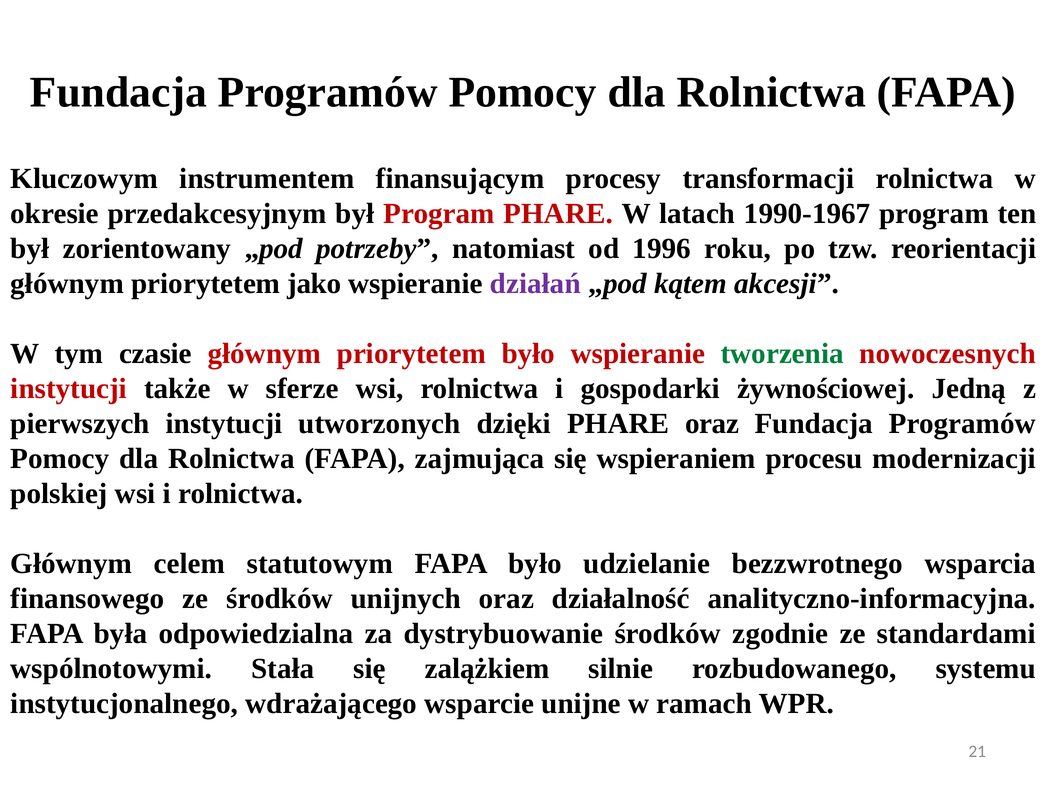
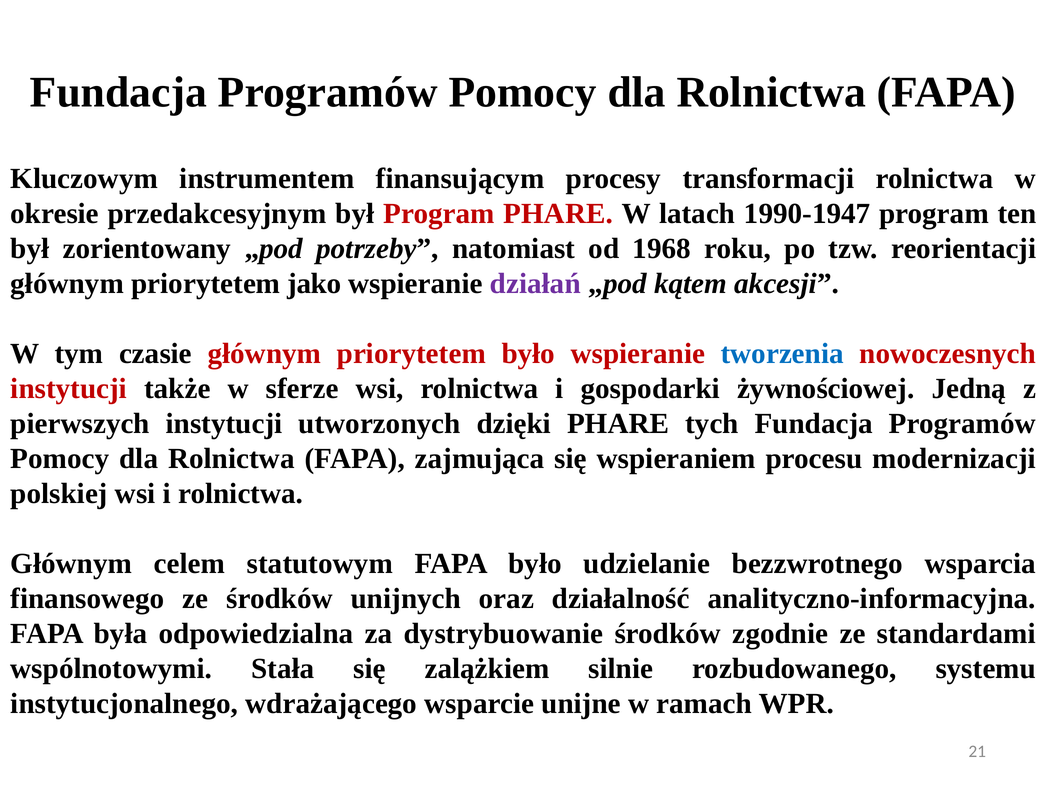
1990-1967: 1990-1967 -> 1990-1947 (807, 214)
1996: 1996 -> 1968 (662, 249)
tworzenia colour: green -> blue (782, 353)
PHARE oraz: oraz -> tych (712, 423)
